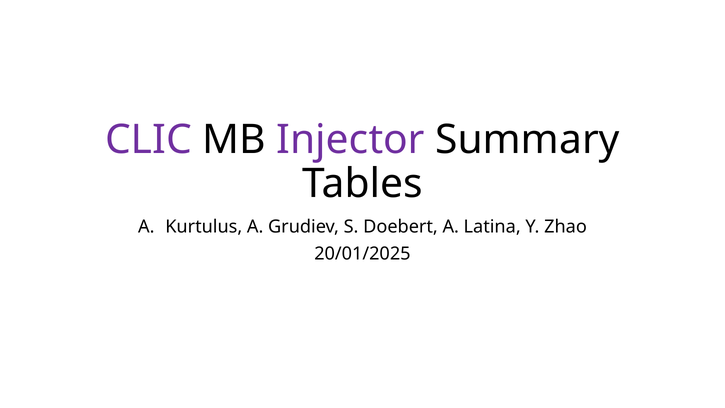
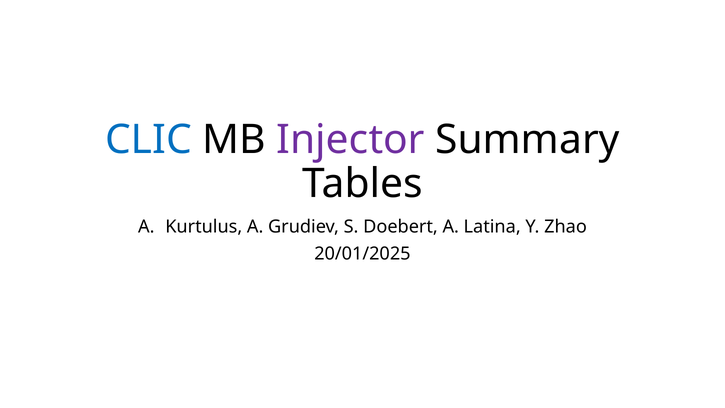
CLIC colour: purple -> blue (148, 140)
